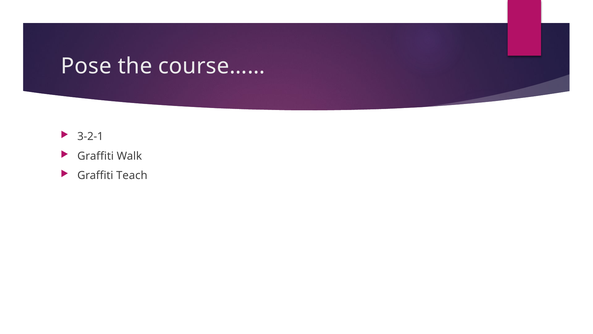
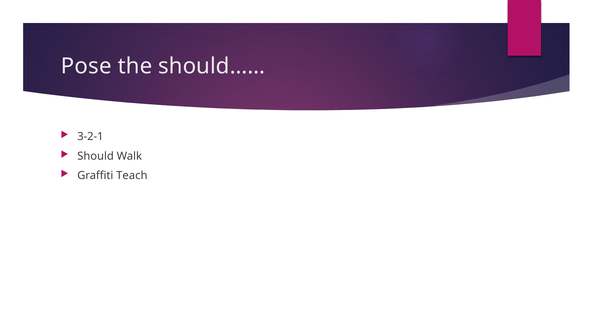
course……: course…… -> should…… (212, 66)
Graffiti: Graffiti -> Should (96, 156)
